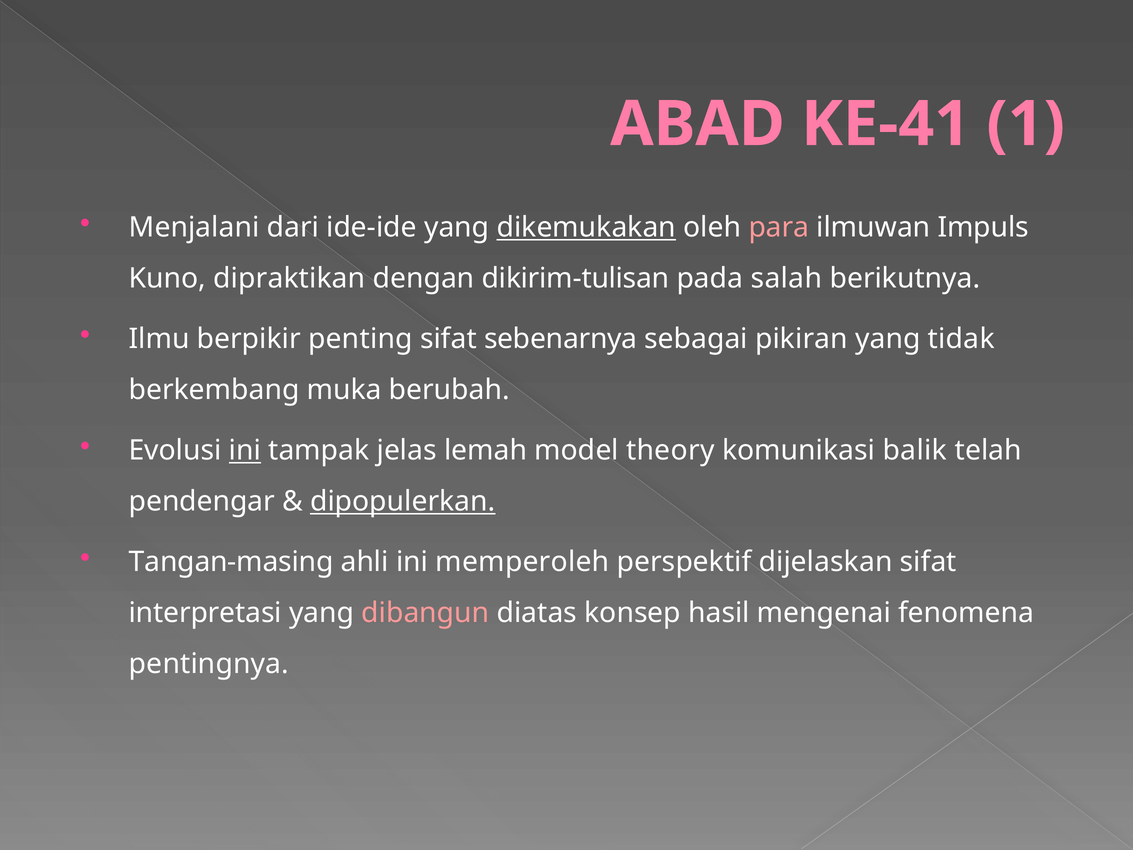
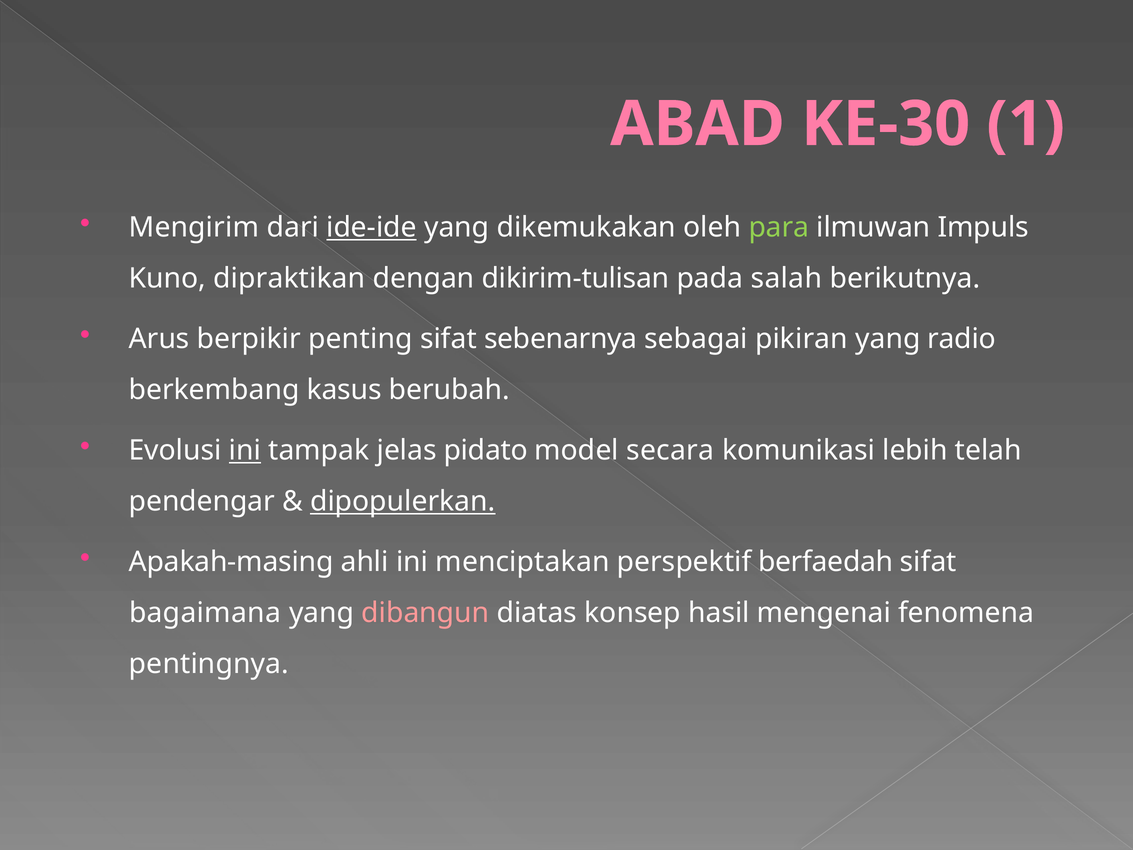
KE-41: KE-41 -> KE-30 (886, 124)
Menjalani: Menjalani -> Mengirim (194, 228)
ide-ide underline: none -> present (372, 228)
dikemukakan underline: present -> none (586, 228)
para colour: pink -> light green (779, 228)
Ilmu: Ilmu -> Arus (159, 339)
tidak: tidak -> radio (962, 339)
muka: muka -> kasus (344, 390)
lemah: lemah -> pidato (486, 450)
theory: theory -> secara (670, 450)
balik: balik -> lebih (915, 450)
Tangan-masing: Tangan-masing -> Apakah-masing (231, 562)
memperoleh: memperoleh -> menciptakan (522, 562)
dijelaskan: dijelaskan -> berfaedah (826, 562)
interpretasi: interpretasi -> bagaimana (205, 613)
